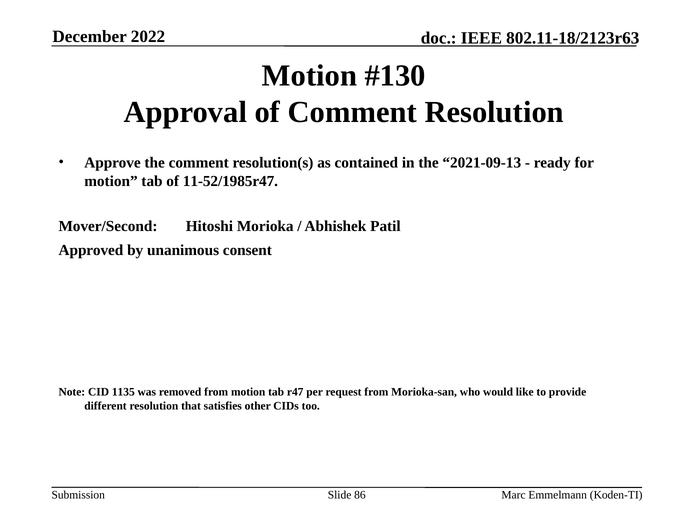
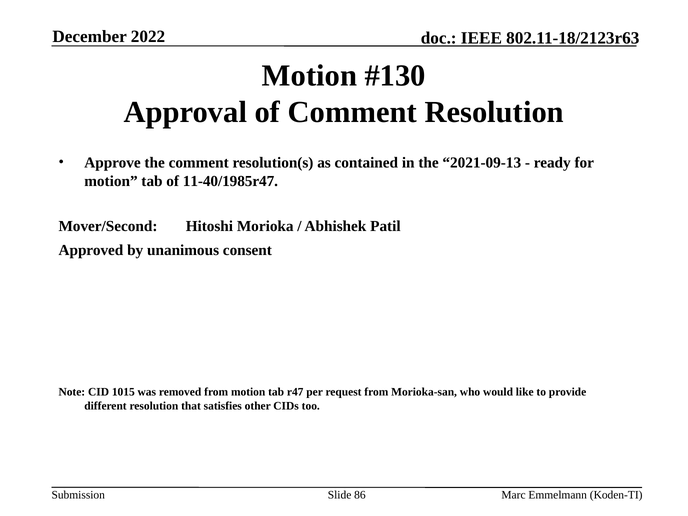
11-52/1985r47: 11-52/1985r47 -> 11-40/1985r47 (230, 181)
1135: 1135 -> 1015 (123, 392)
